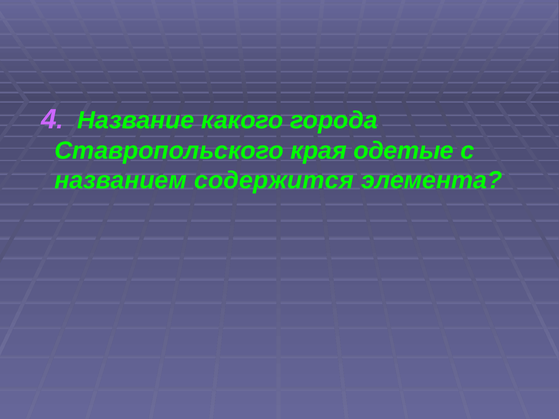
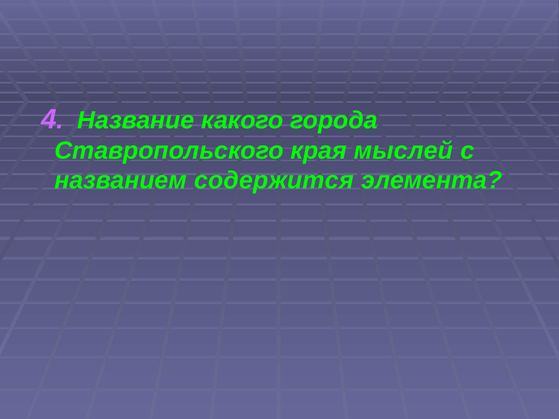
одетые: одетые -> мыслей (403, 151)
